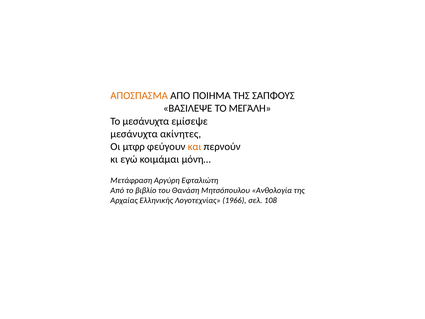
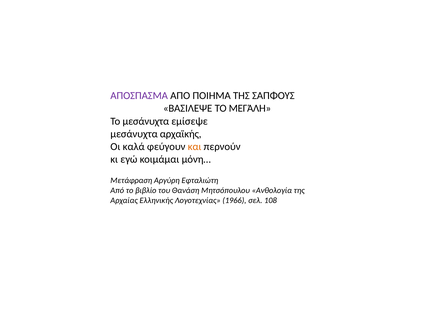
ΑΠΟΣΠΑΣΜΑ colour: orange -> purple (139, 96)
ακίνητες: ακίνητες -> αρχαϊκής (181, 134)
μτφρ: μτφρ -> καλά (134, 147)
